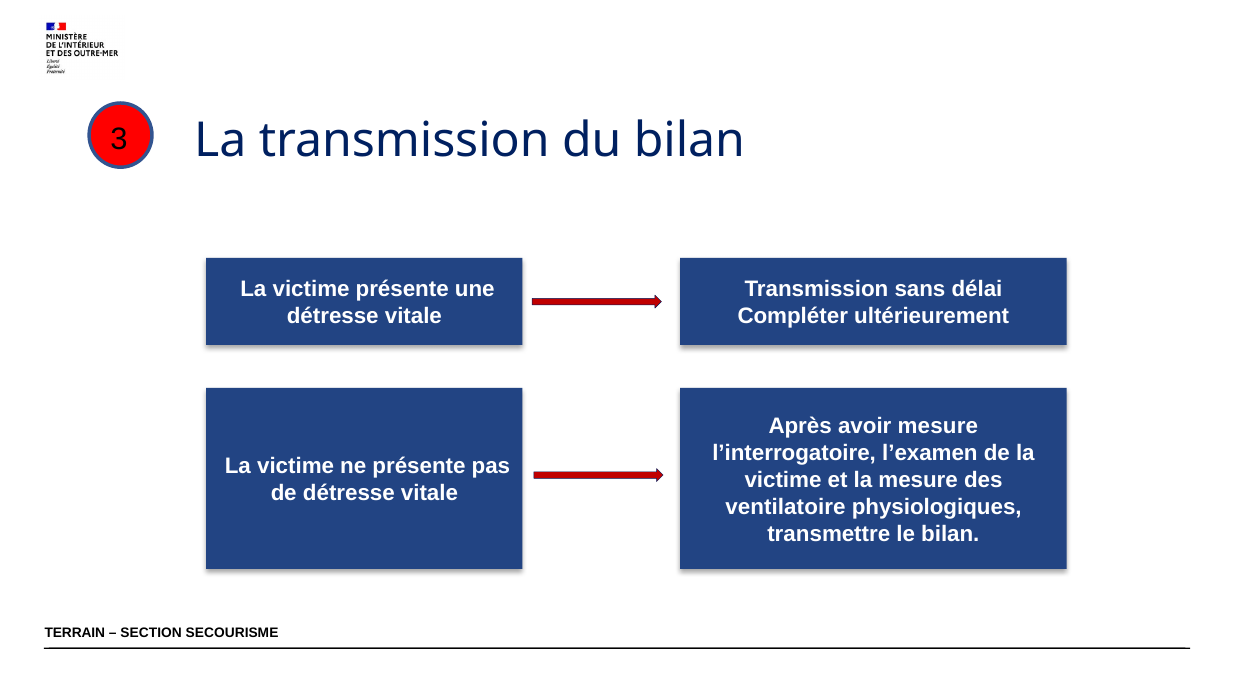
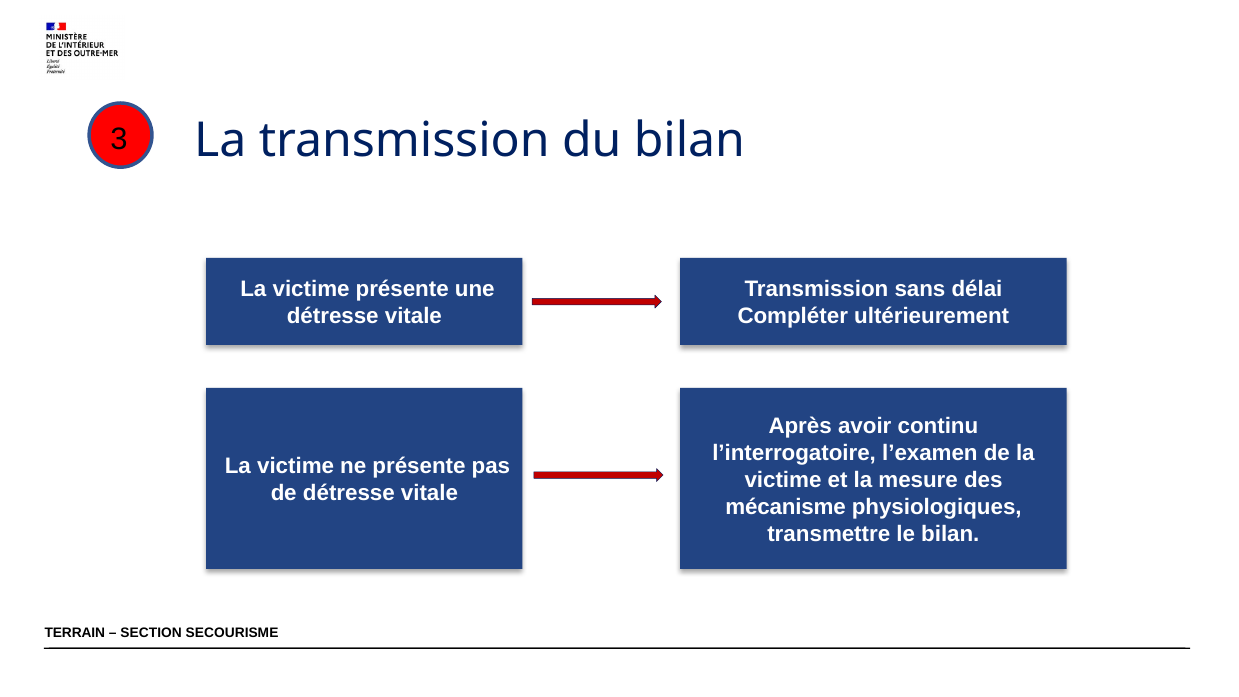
avoir mesure: mesure -> continu (938, 426)
ventilatoire: ventilatoire -> mécanisme (786, 507)
